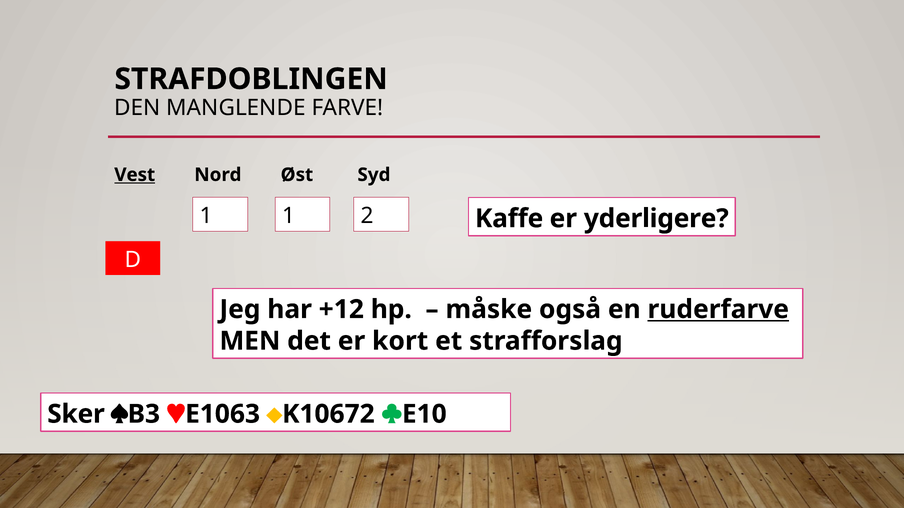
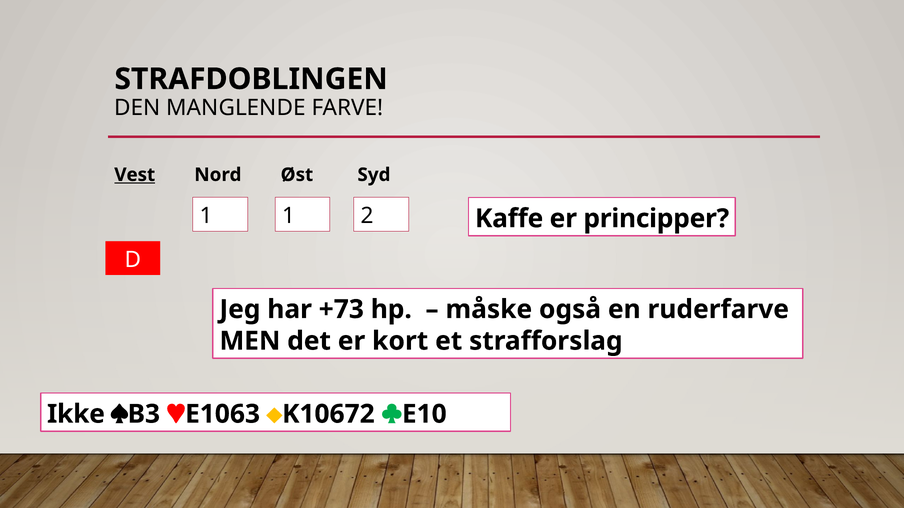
yderligere: yderligere -> principper (656, 219)
+12: +12 -> +73 (341, 310)
ruderfarve underline: present -> none (718, 310)
Sker: Sker -> Ikke (76, 414)
